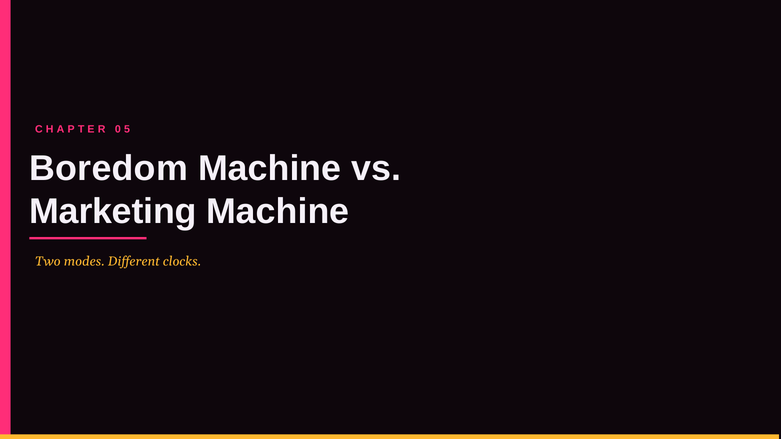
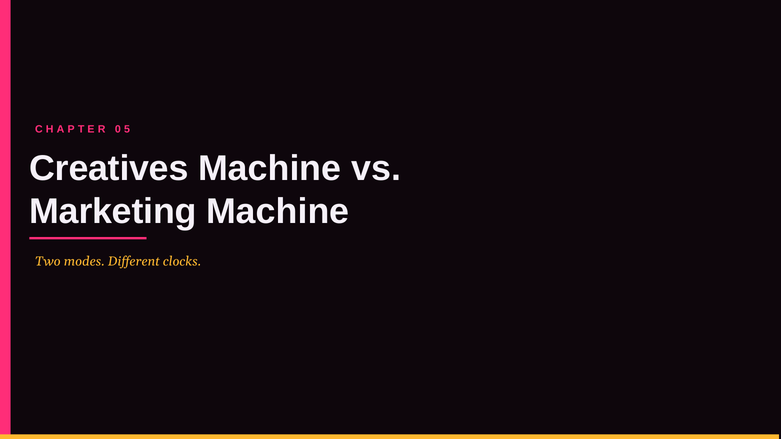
Boredom: Boredom -> Creatives (109, 168)
